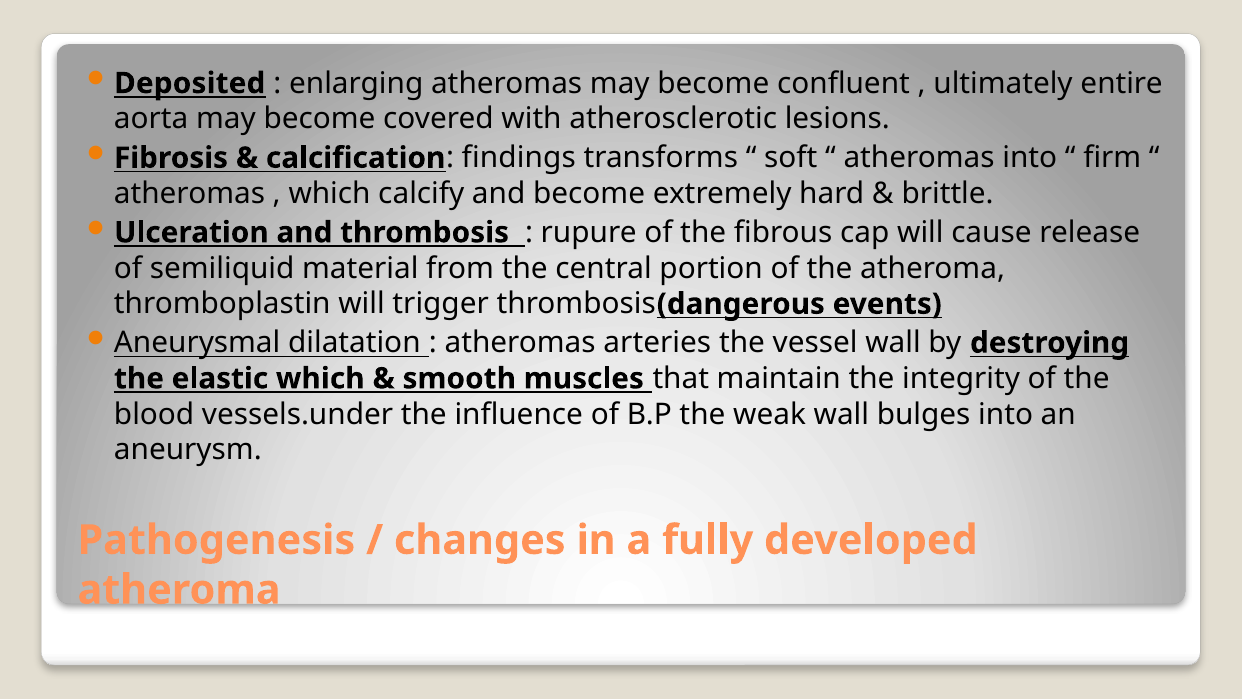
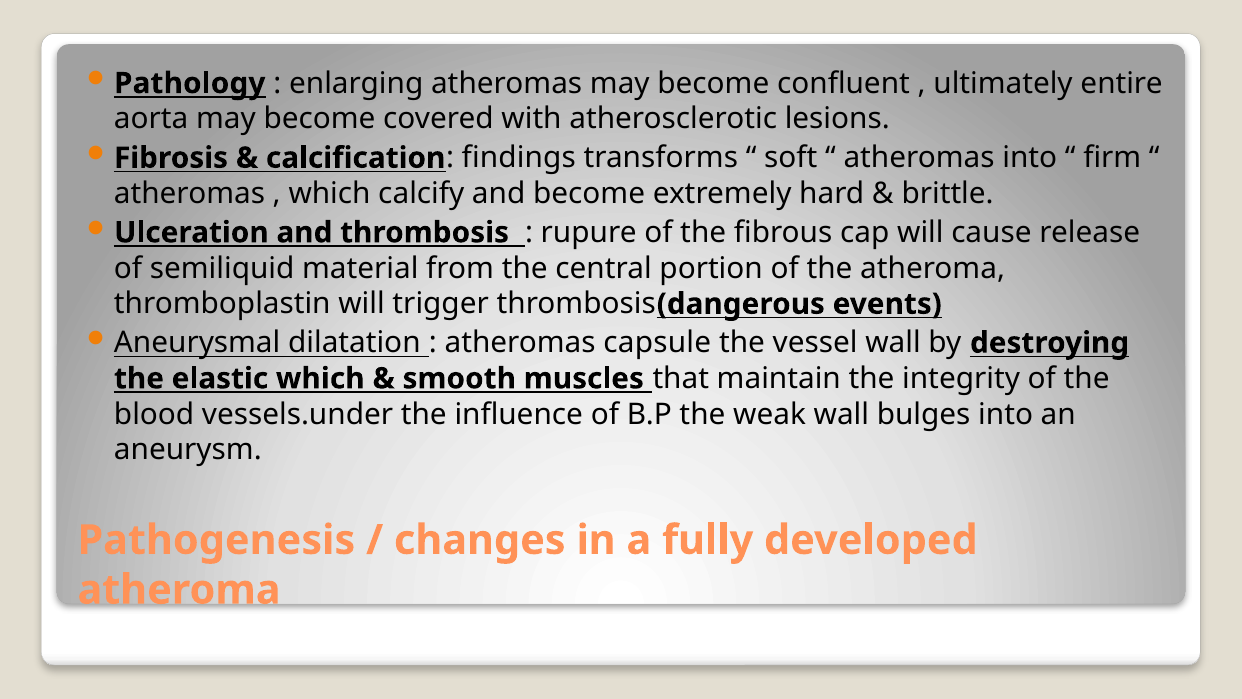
Deposited: Deposited -> Pathology (190, 83)
arteries: arteries -> capsule (657, 343)
